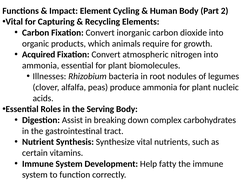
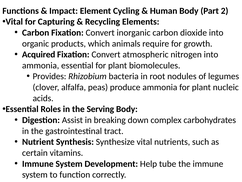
Illnesses: Illnesses -> Provides (49, 76)
fatty: fatty -> tube (168, 163)
